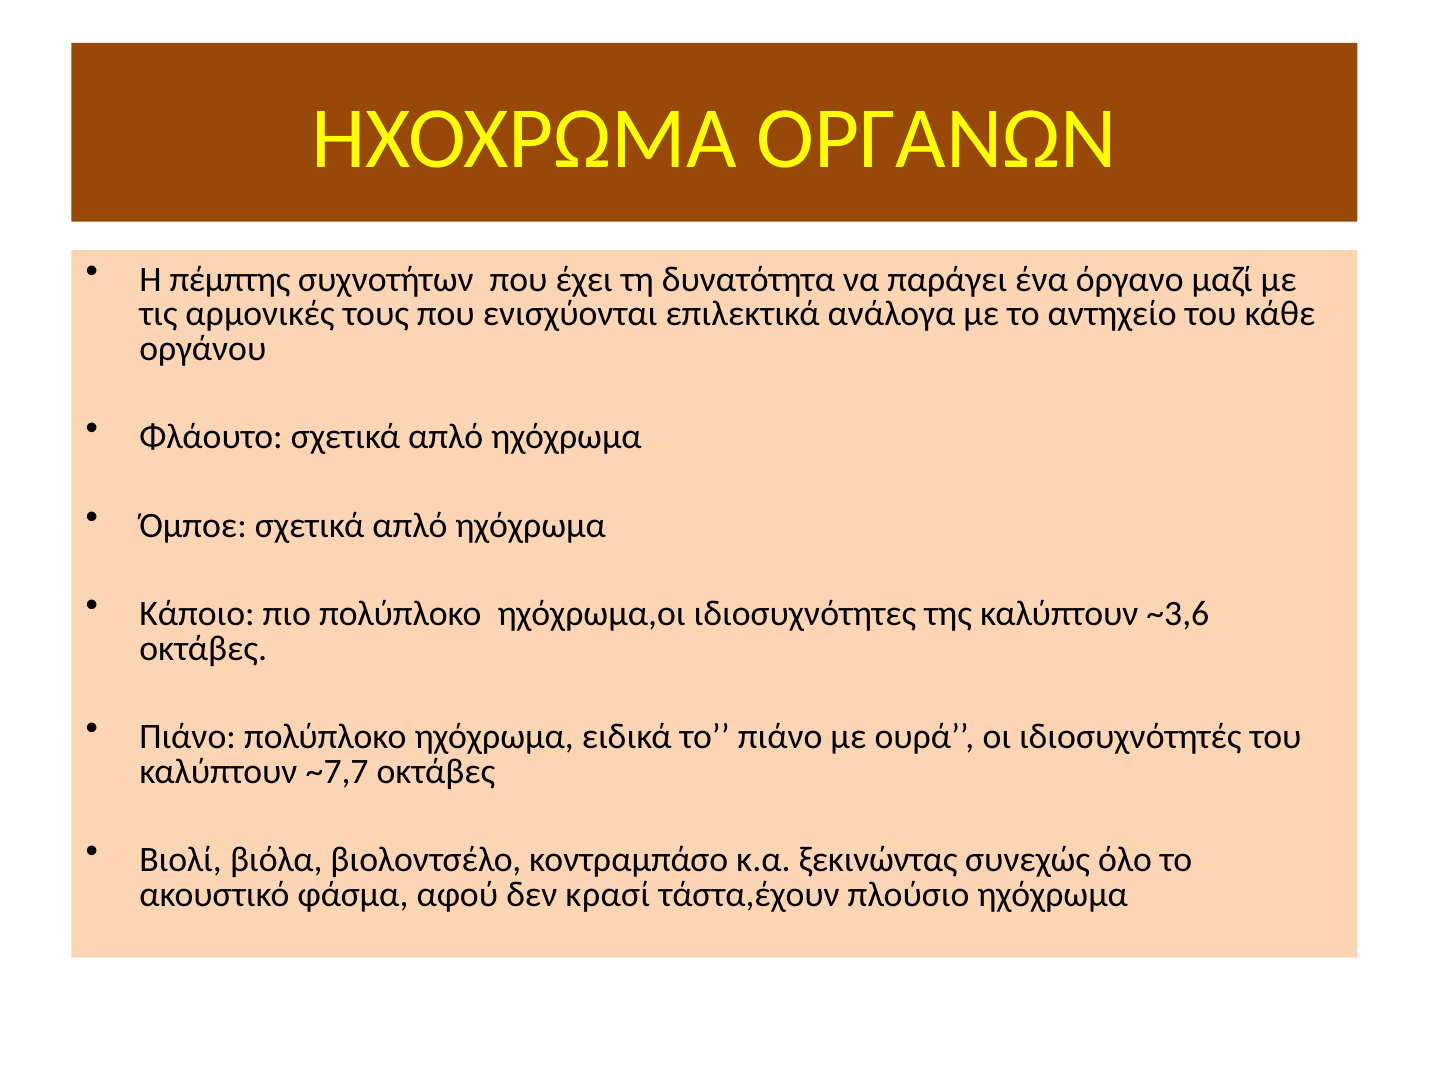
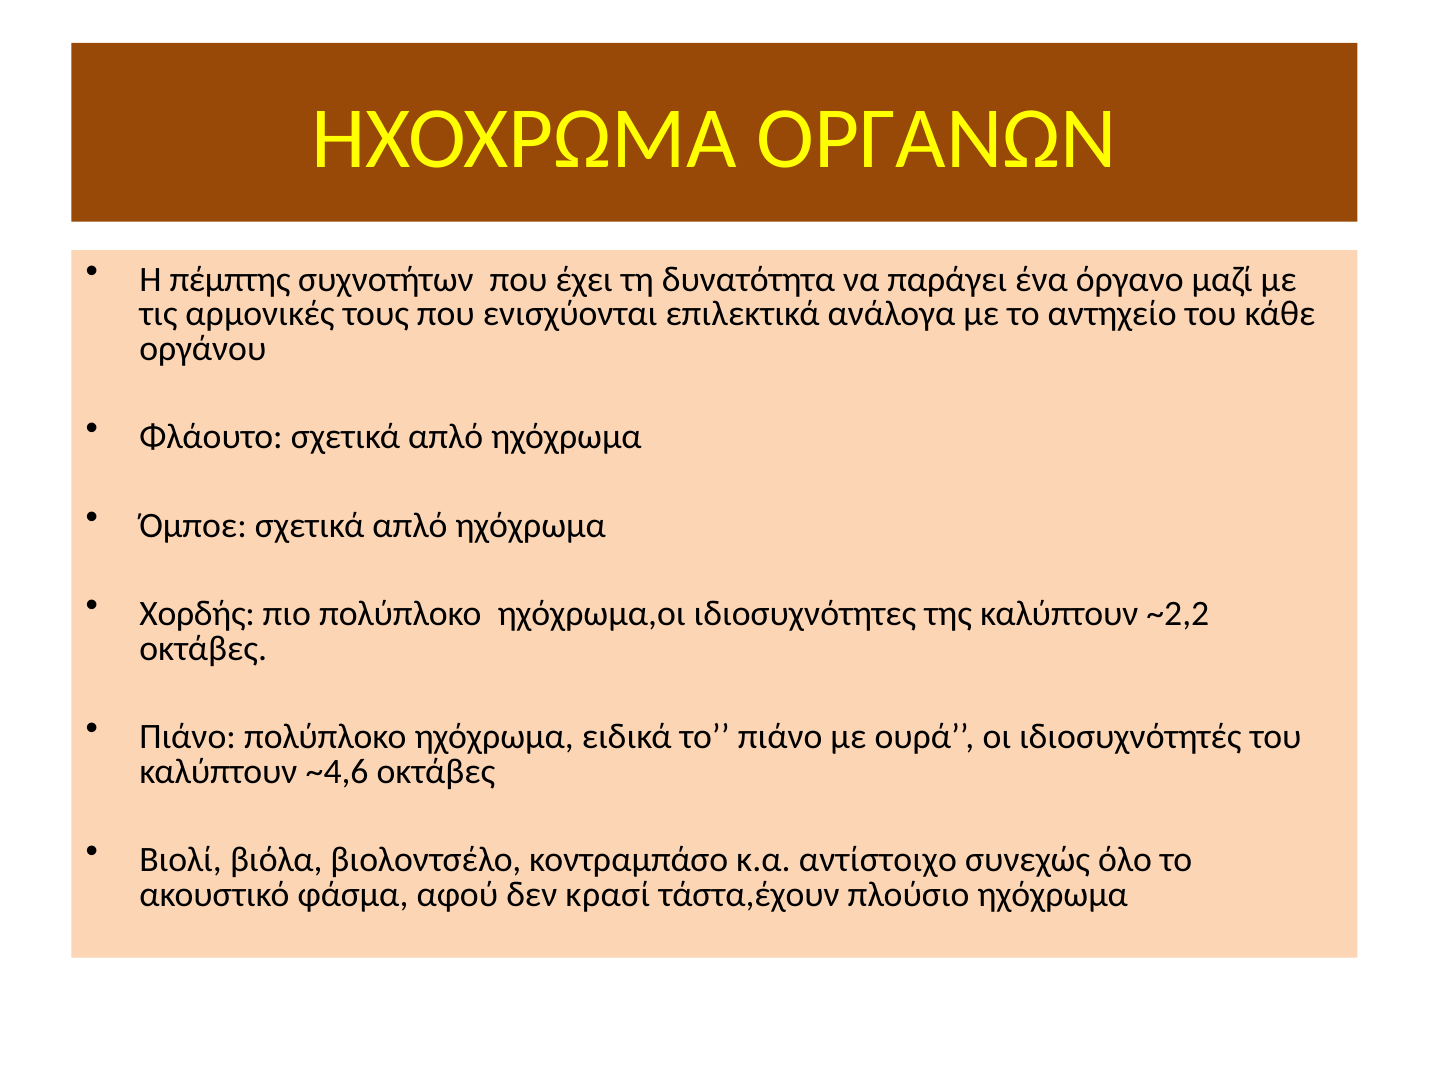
Κάποιο: Κάποιο -> Χορδής (197, 614)
~3,6: ~3,6 -> ~2,2 (1178, 614)
~7,7: ~7,7 -> ~4,6 (337, 771)
ξεκινώντας: ξεκινώντας -> αντίστοιχο (878, 860)
